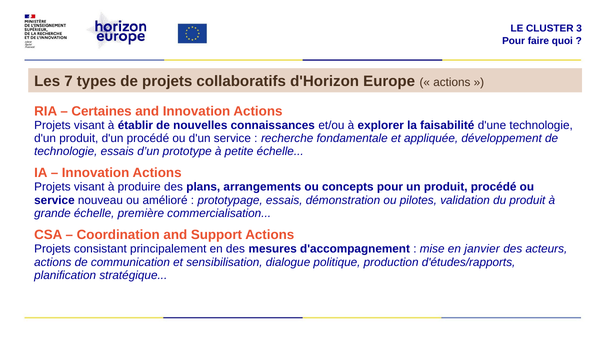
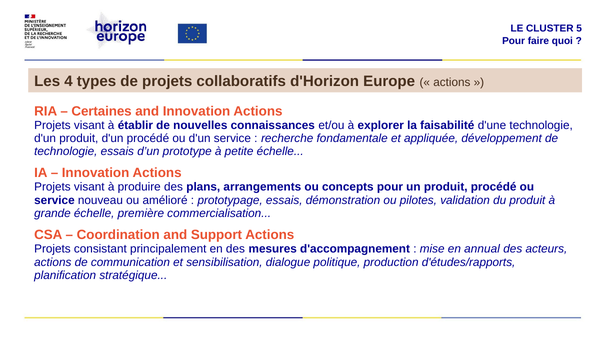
3: 3 -> 5 (579, 29)
7: 7 -> 4 (68, 81)
janvier: janvier -> annual (482, 249)
